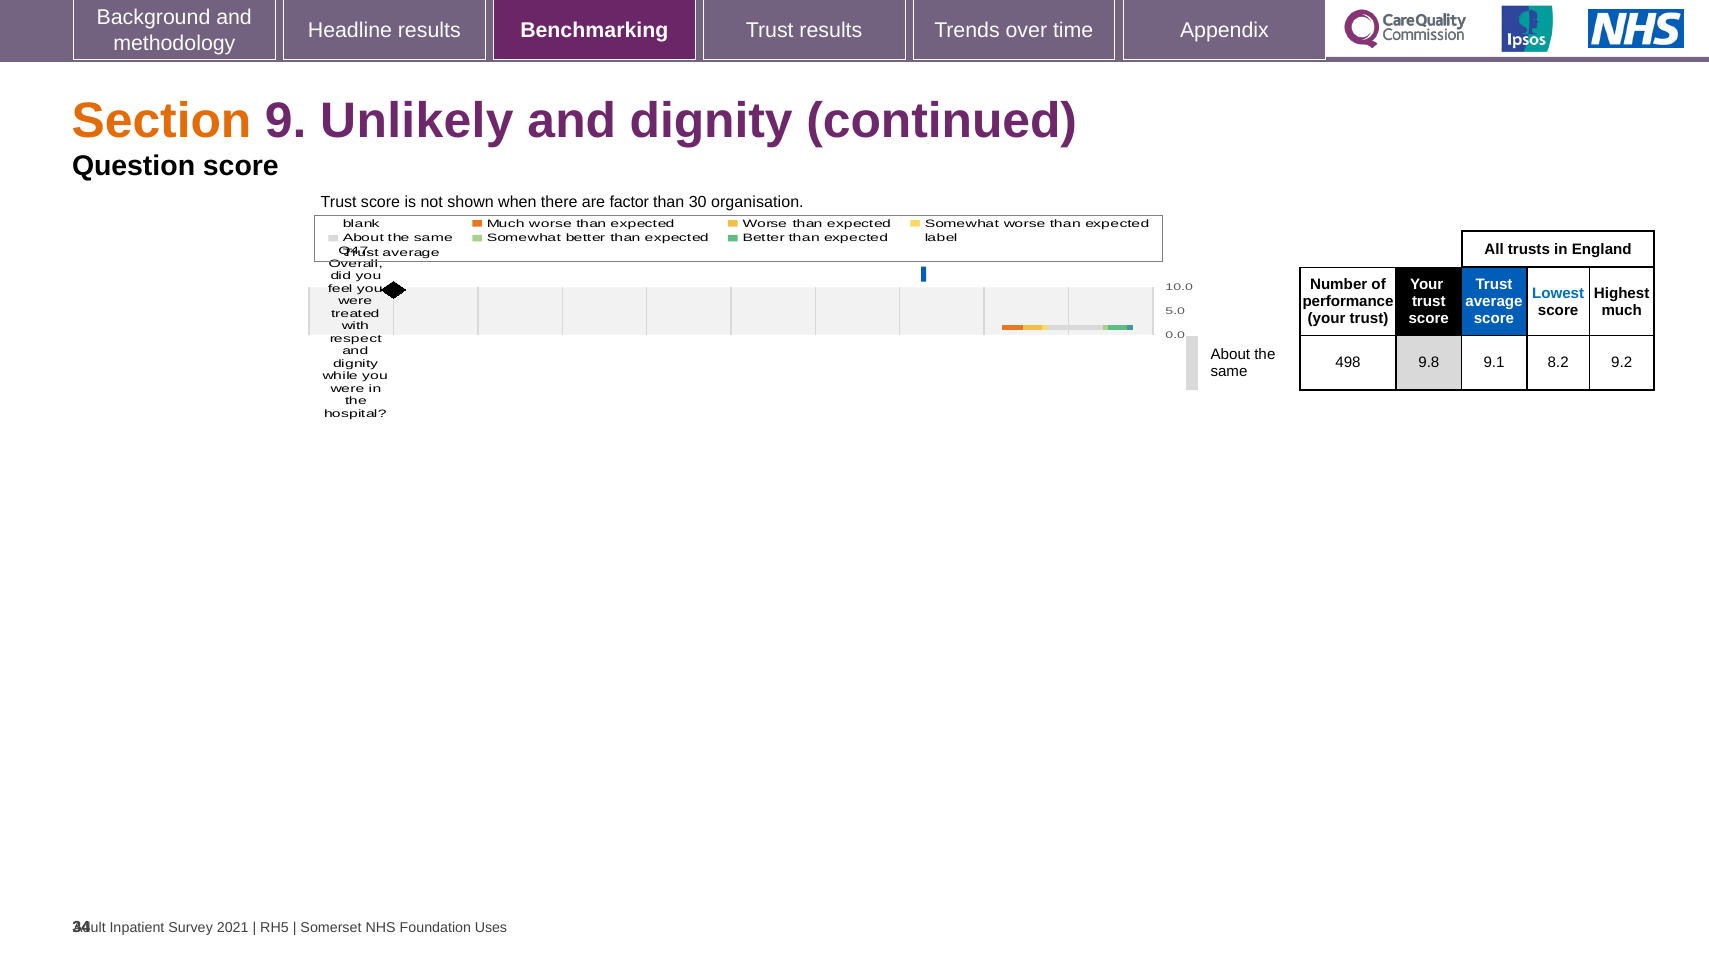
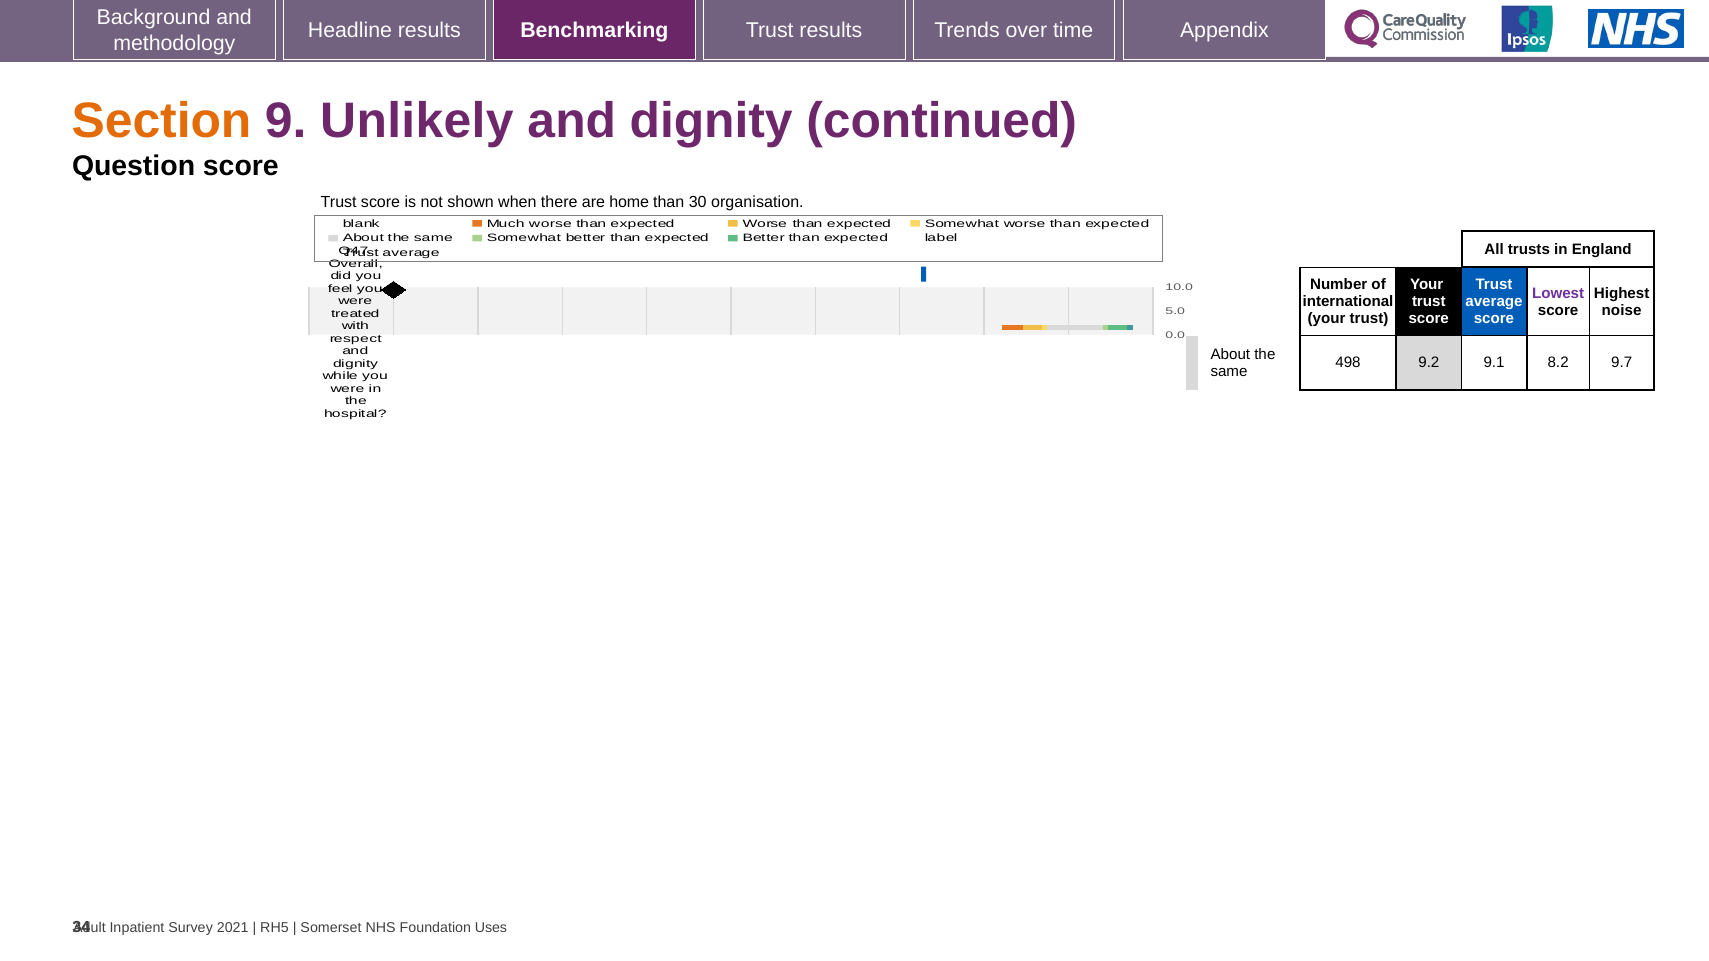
factor: factor -> home (629, 202)
Lowest colour: blue -> purple (1558, 293)
performance: performance -> international (1348, 302)
much: much -> noise (1622, 310)
9.8: 9.8 -> 9.2 (1429, 363)
9.2: 9.2 -> 9.7 (1622, 363)
